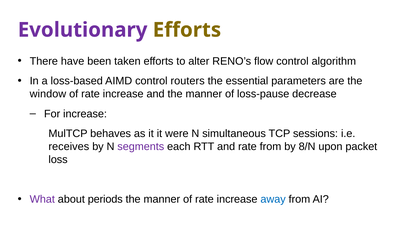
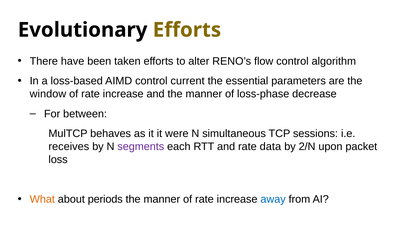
Evolutionary colour: purple -> black (83, 30)
routers: routers -> current (188, 81)
loss-pause: loss-pause -> loss-phase (263, 94)
For increase: increase -> between (85, 114)
rate from: from -> data (270, 146)
8/N: 8/N -> 2/N (307, 146)
What colour: purple -> orange (42, 199)
